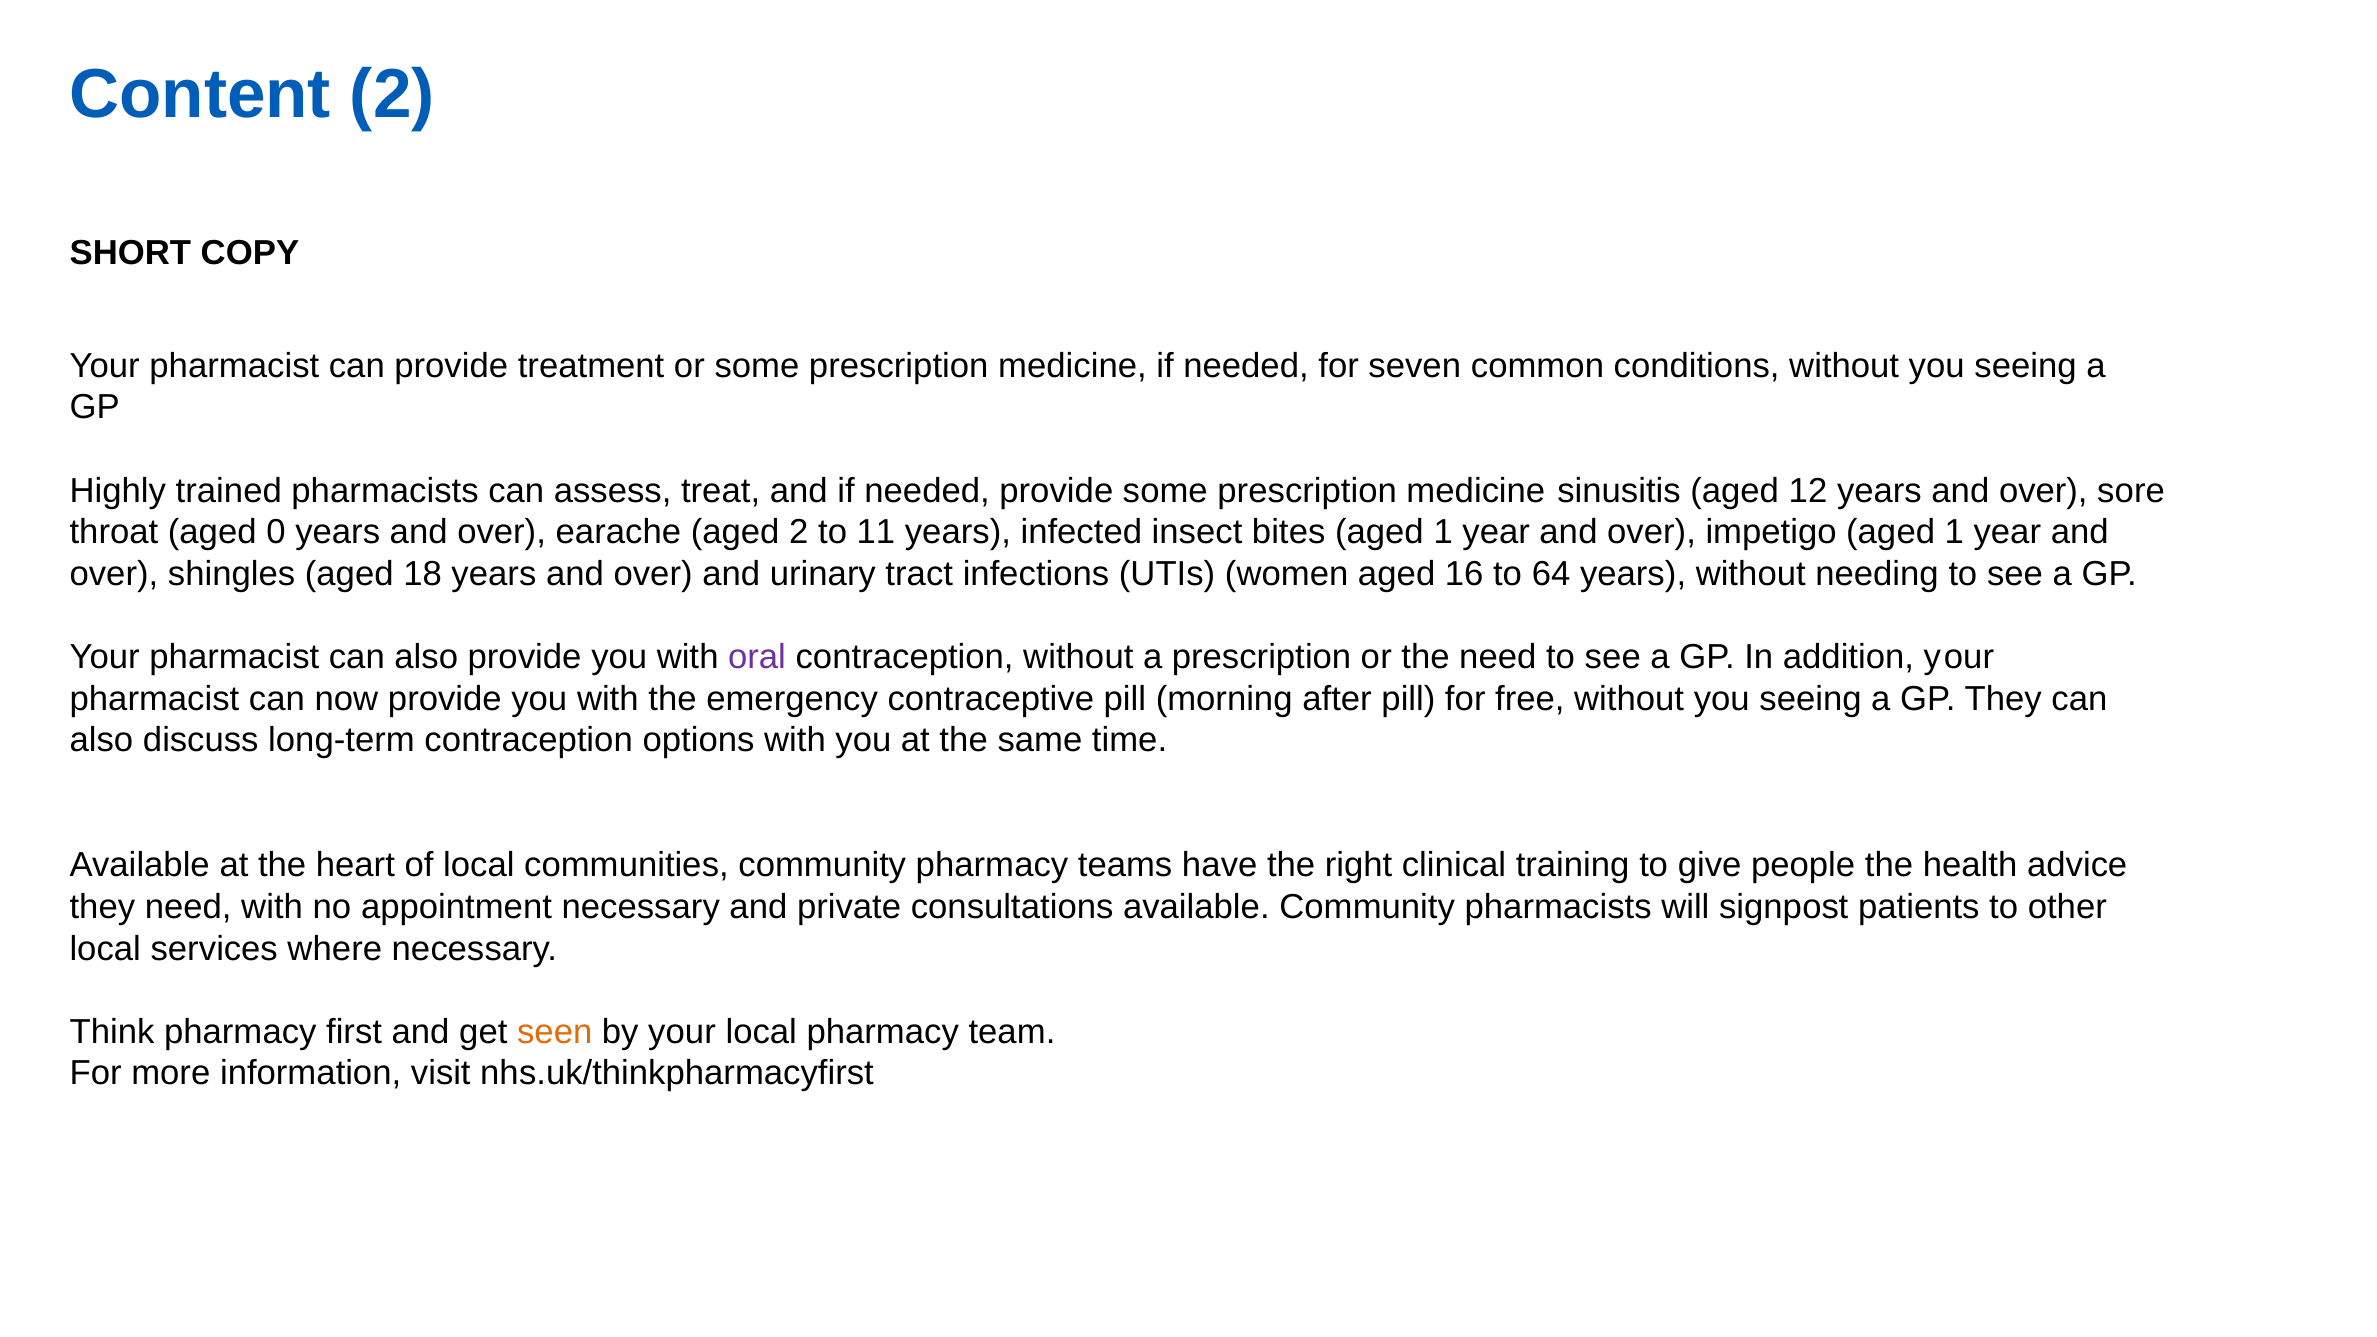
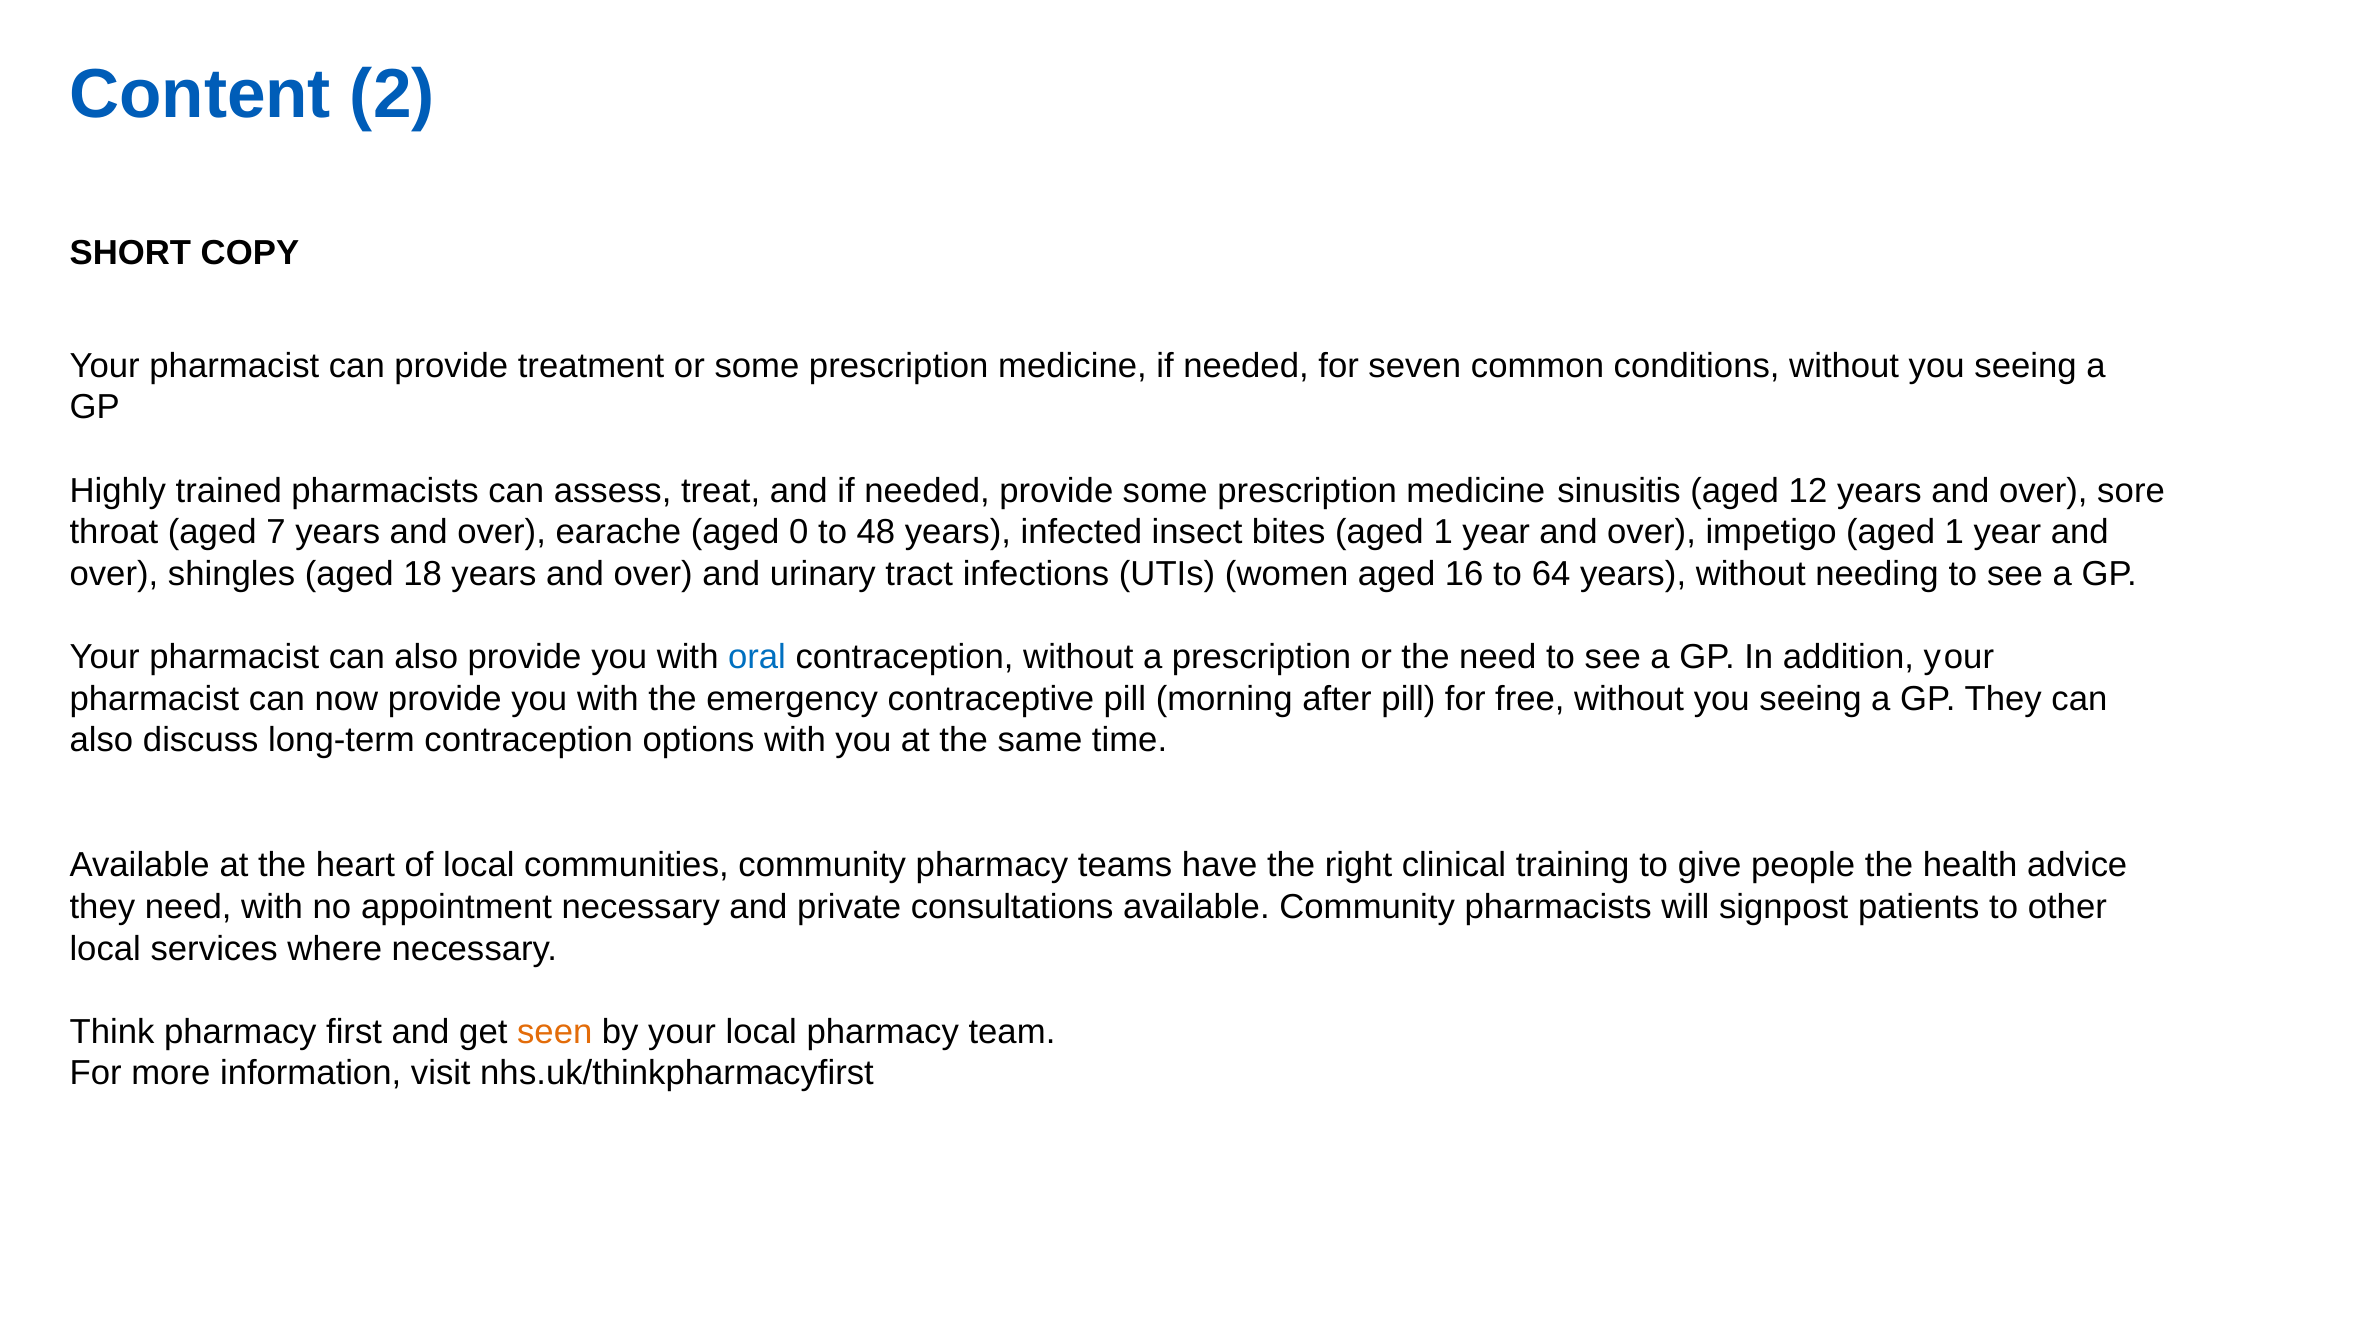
0: 0 -> 7 (276, 532)
aged 2: 2 -> 0 (799, 532)
11: 11 -> 48 (876, 532)
oral colour: purple -> blue (757, 657)
